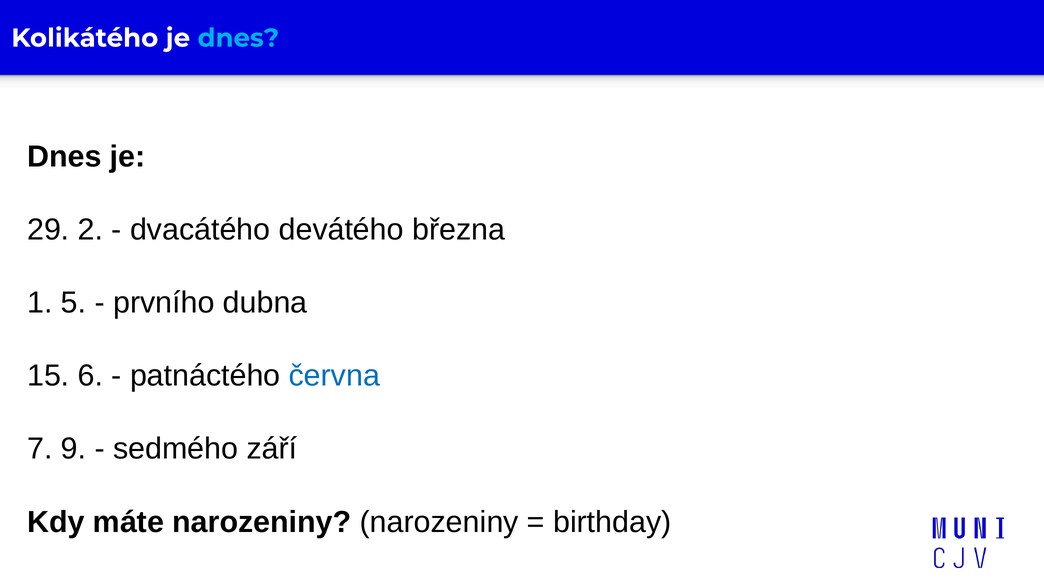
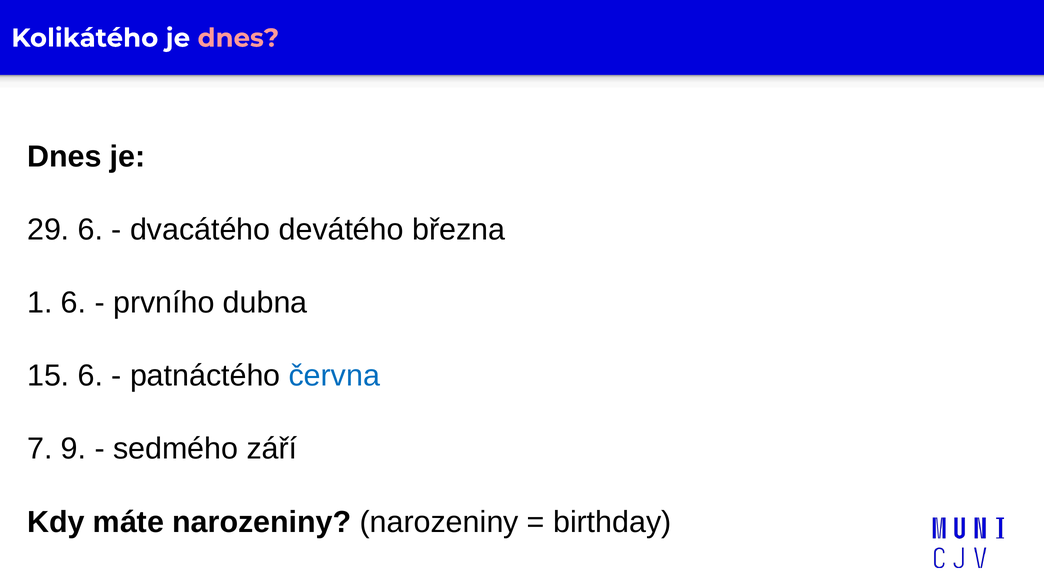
dnes colour: light blue -> pink (238, 38)
29 2: 2 -> 6 (90, 230)
1 5: 5 -> 6 (74, 303)
